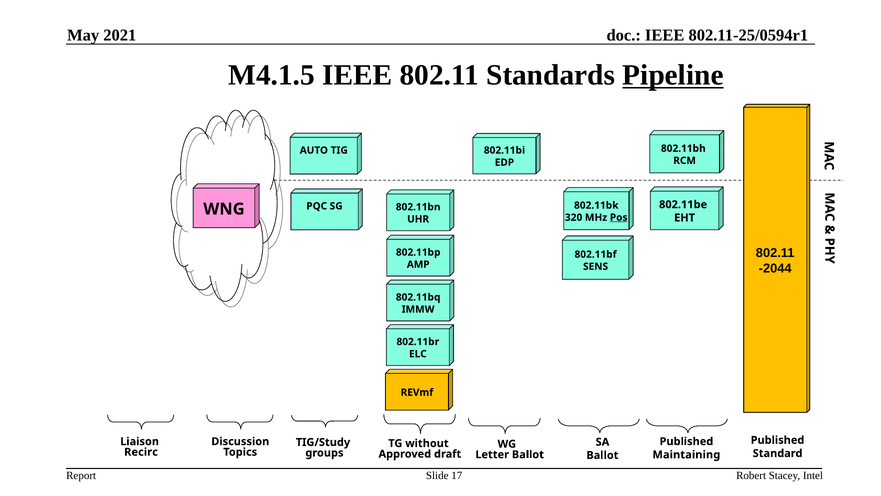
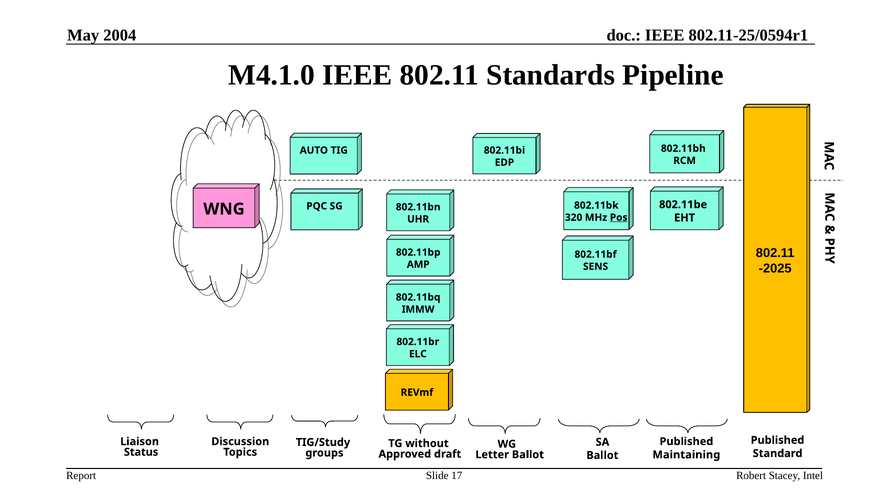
2021: 2021 -> 2004 (120, 35)
M4.1.5: M4.1.5 -> M4.1.0 (272, 75)
Pipeline underline: present -> none (673, 75)
-2044: -2044 -> -2025 (775, 268)
Recirc: Recirc -> Status (141, 452)
